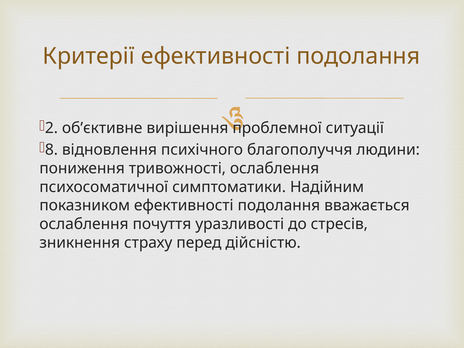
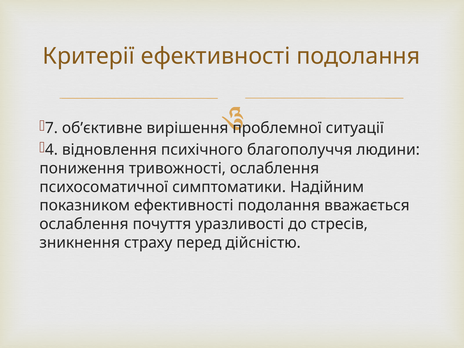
2: 2 -> 7 (51, 128)
8: 8 -> 4 (51, 150)
